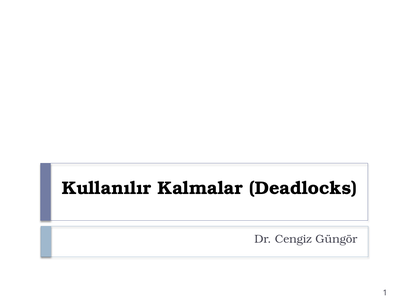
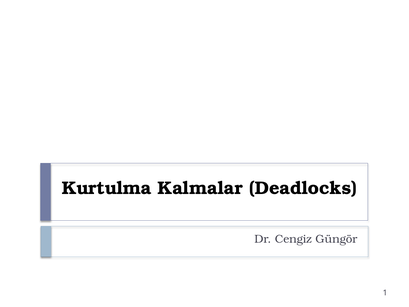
Kullanılır: Kullanılır -> Kurtulma (107, 188)
